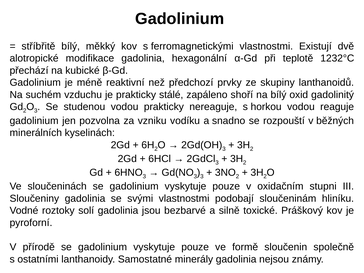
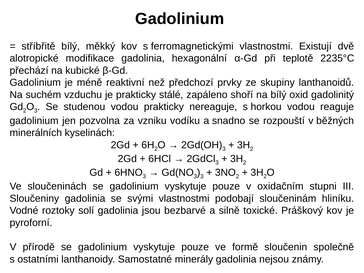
1232°C: 1232°C -> 2235°C (337, 58)
